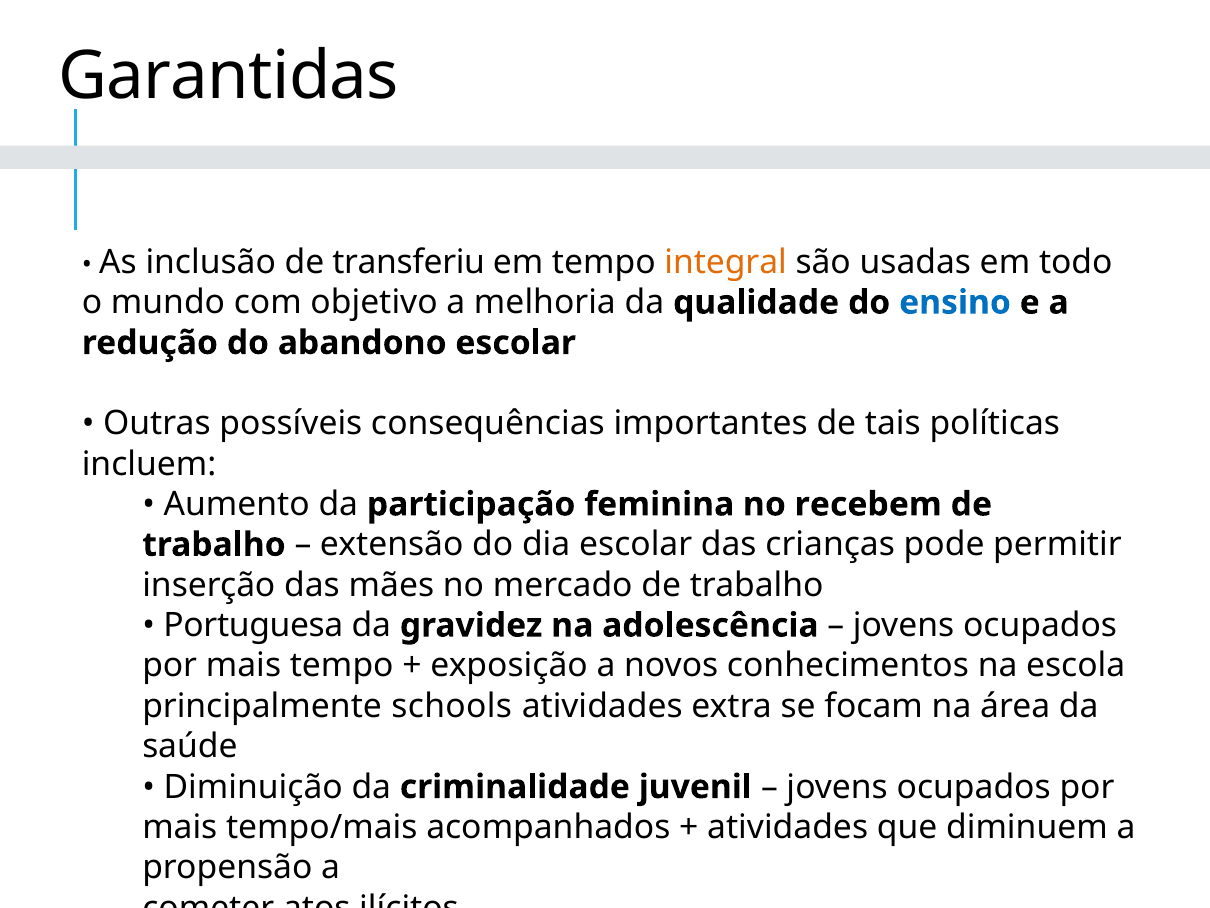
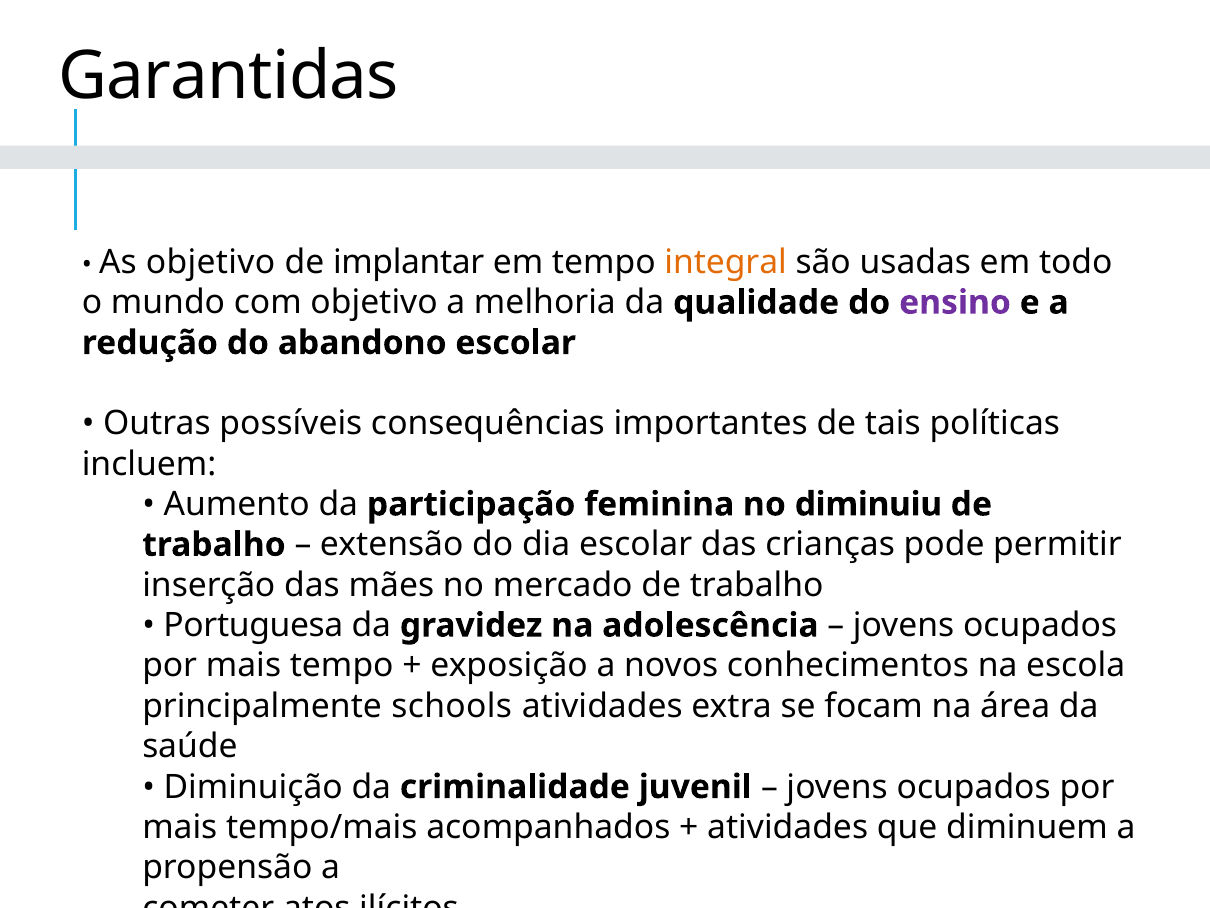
As inclusão: inclusão -> objetivo (211, 262)
transferiu: transferiu -> implantar (409, 262)
ensino colour: blue -> purple (955, 302)
recebem: recebem -> diminuiu (868, 504)
